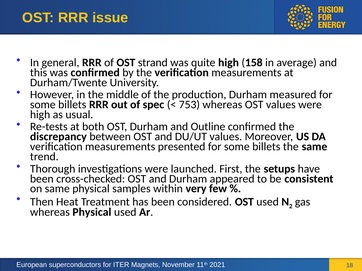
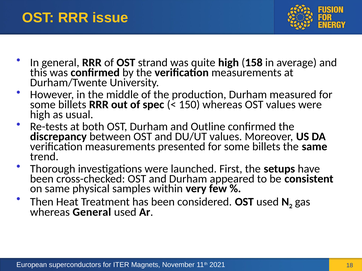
753: 753 -> 150 (189, 105)
whereas Physical: Physical -> General (92, 212)
